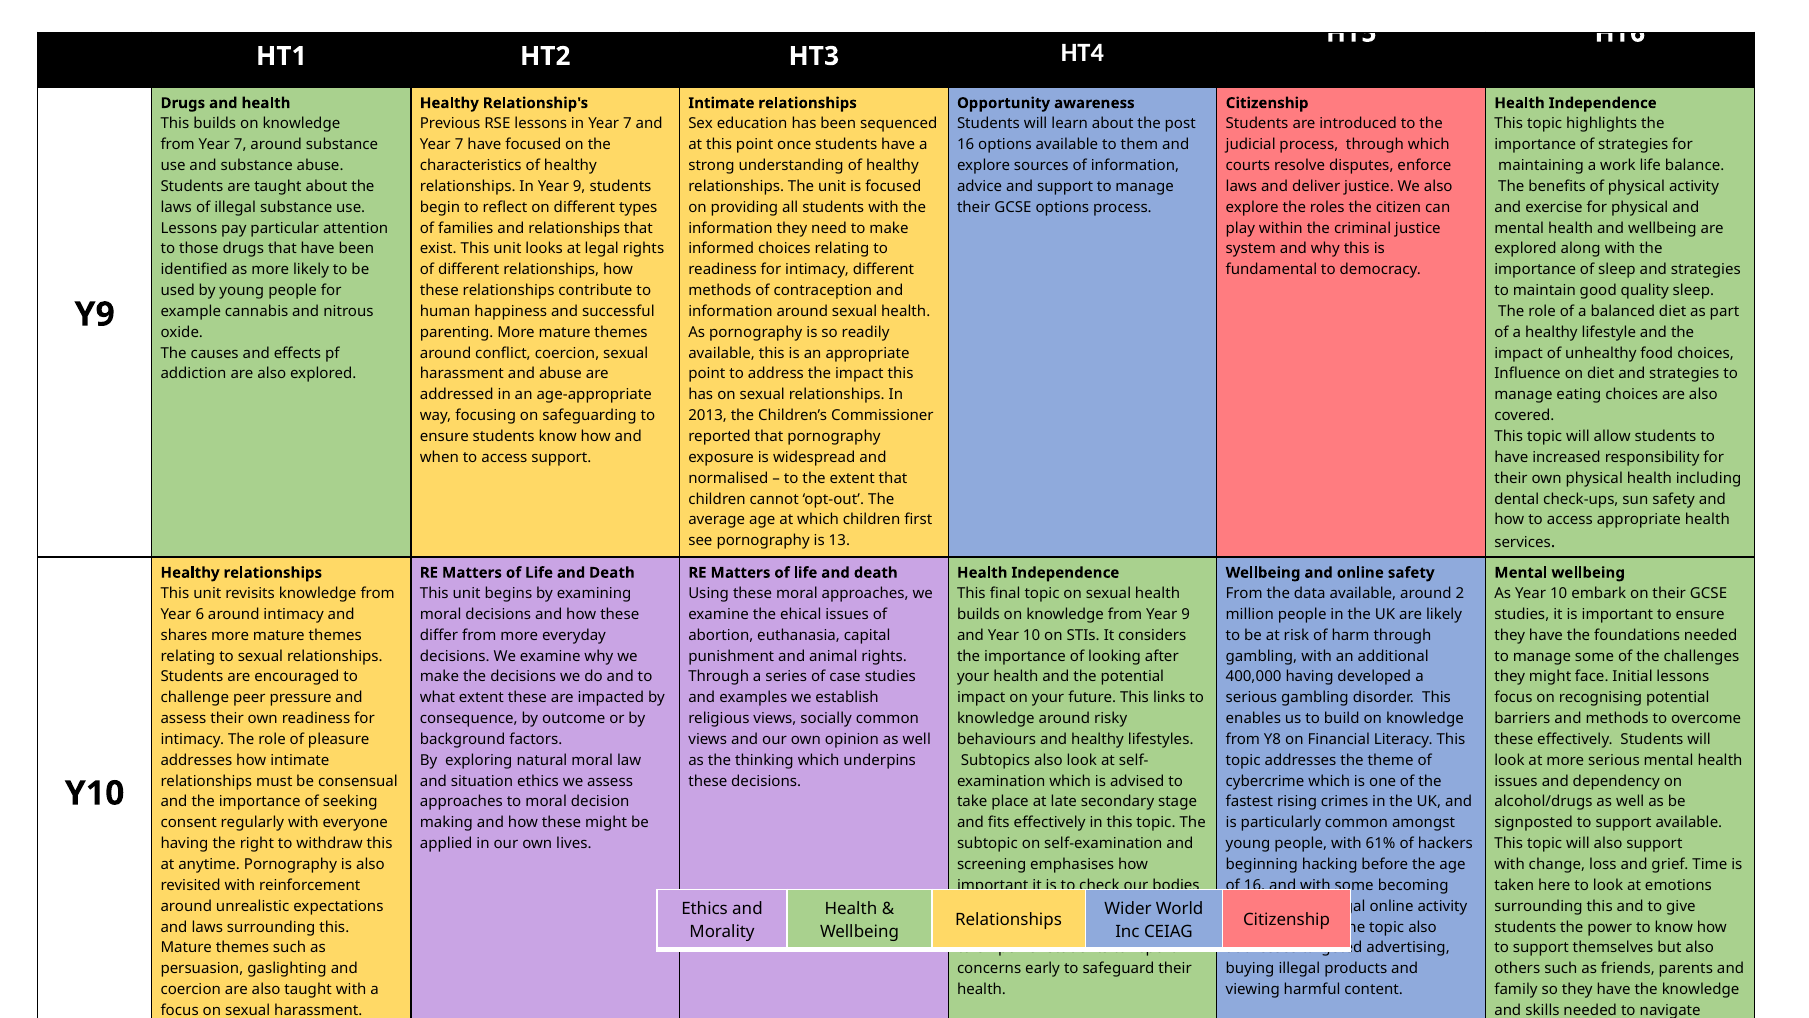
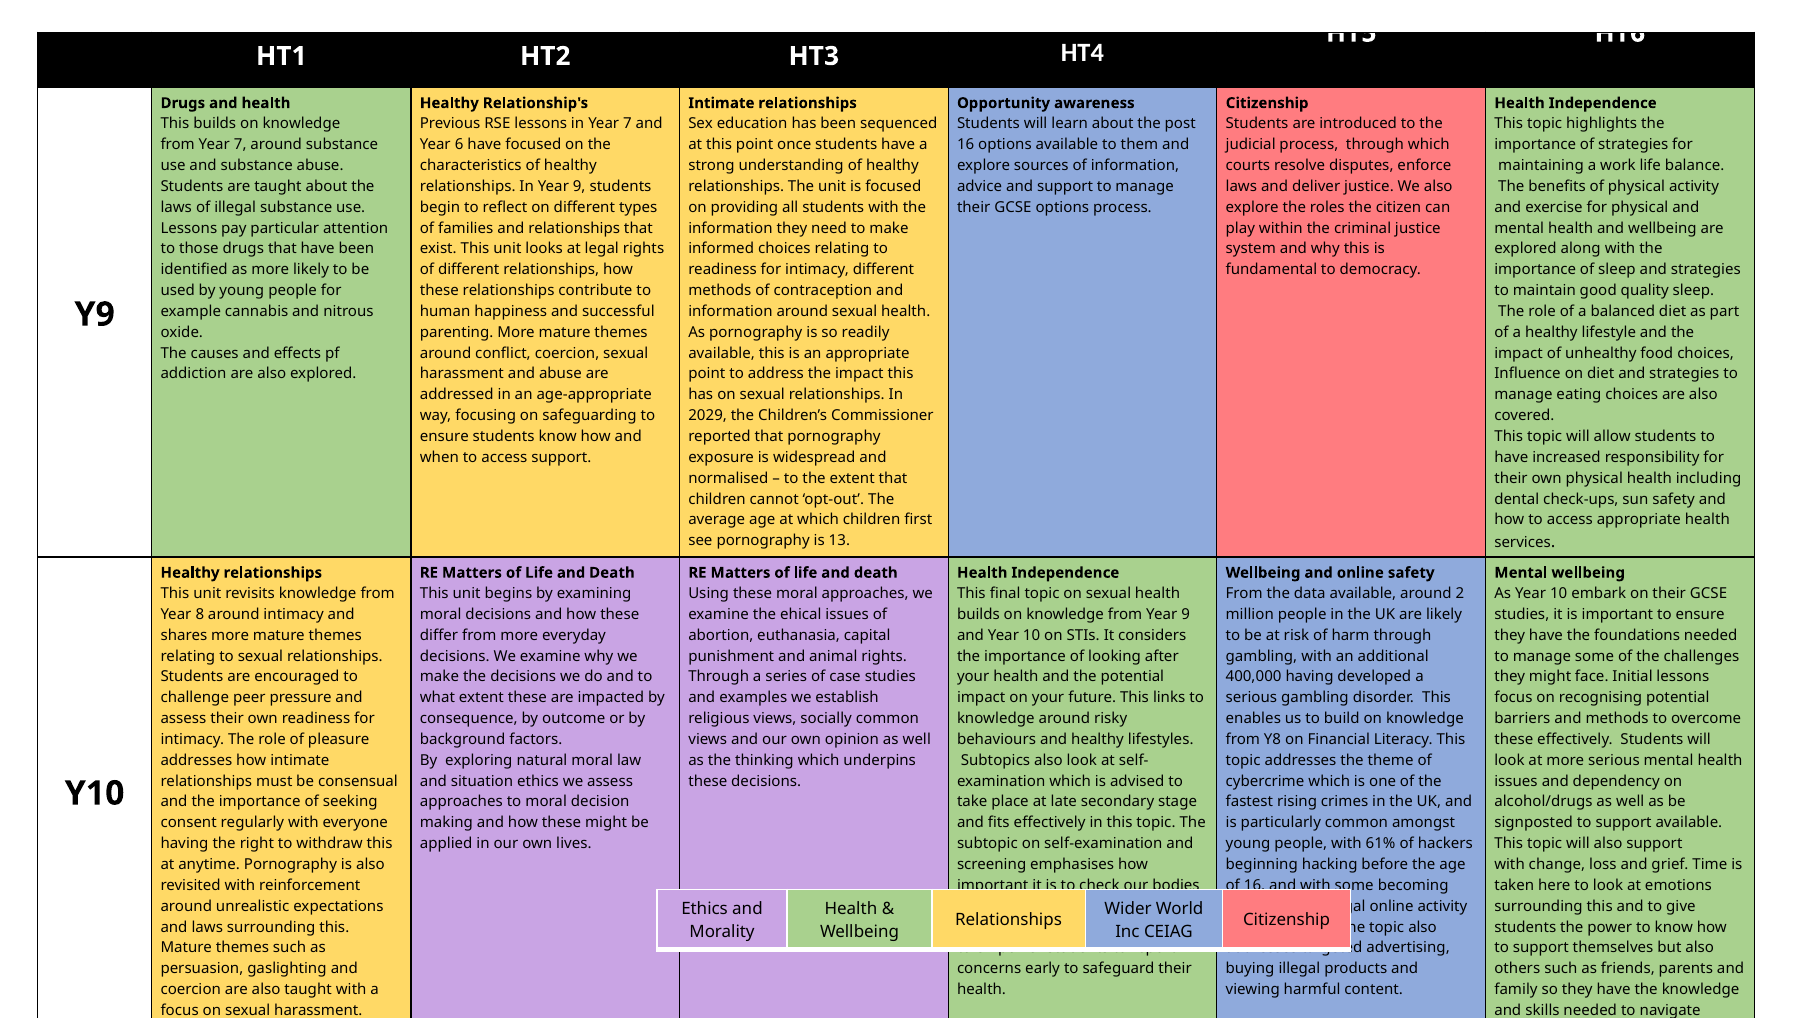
7: 7 -> 6 (459, 145)
2013: 2013 -> 2029 (708, 416)
6: 6 -> 8 (200, 614)
